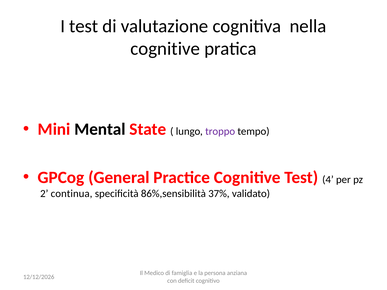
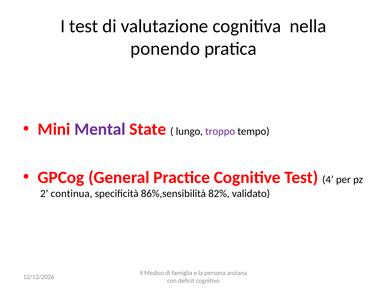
cognitive: cognitive -> ponendo (165, 49)
Mental colour: black -> purple (100, 129)
37%: 37% -> 82% (219, 194)
